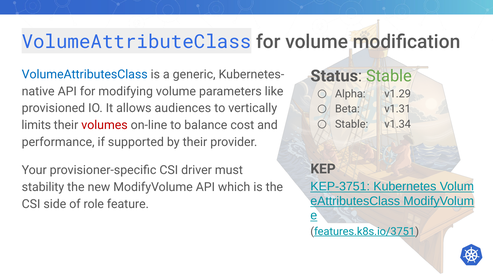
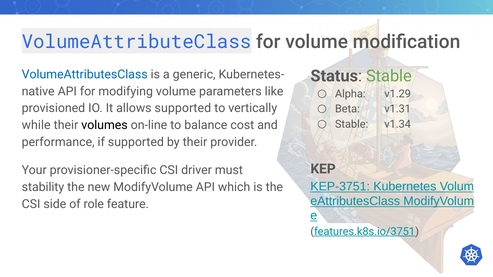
allows audiences: audiences -> supported (183, 108)
limits: limits -> while (36, 125)
volumes colour: red -> black (104, 125)
